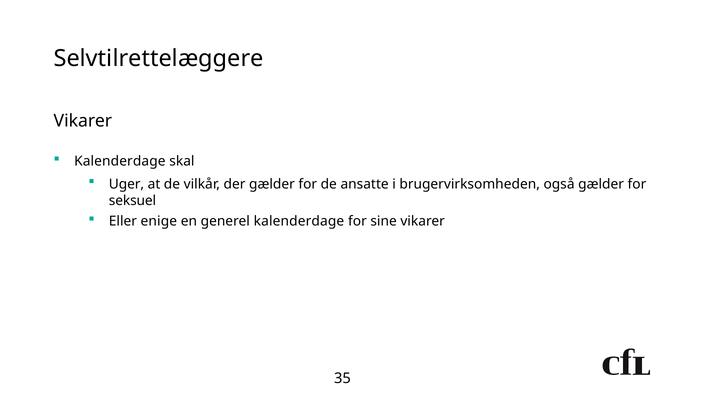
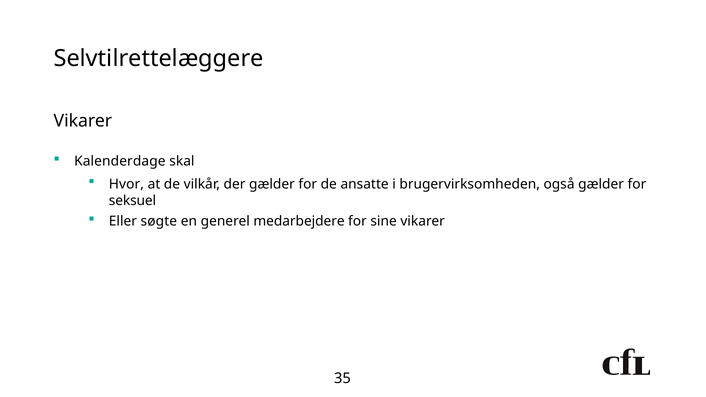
Uger: Uger -> Hvor (126, 184)
enige: enige -> søgte (159, 221)
generel kalenderdage: kalenderdage -> medarbejdere (299, 221)
